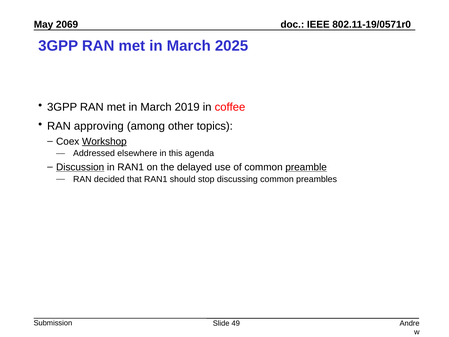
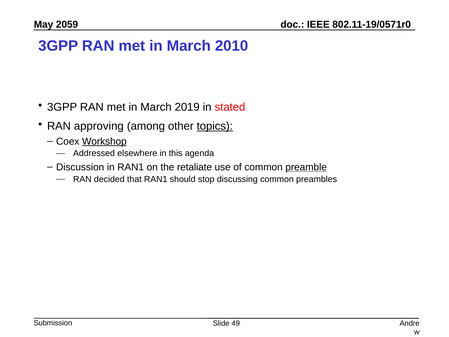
2069: 2069 -> 2059 (67, 25)
2025: 2025 -> 2010 (232, 46)
coffee: coffee -> stated (230, 107)
topics underline: none -> present (215, 126)
Discussion underline: present -> none (80, 167)
delayed: delayed -> retaliate (195, 167)
